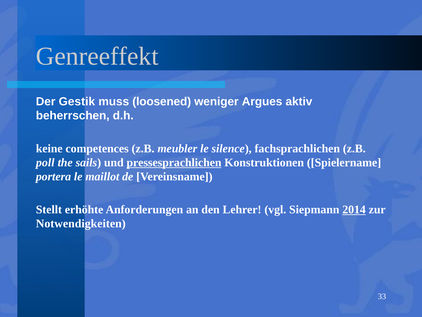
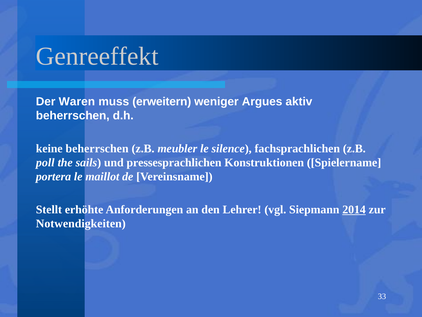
Gestik: Gestik -> Waren (77, 101)
loosened: loosened -> erweitern (162, 101)
keine competences: competences -> beherrschen (97, 148)
pressesprachlichen underline: present -> none (174, 162)
